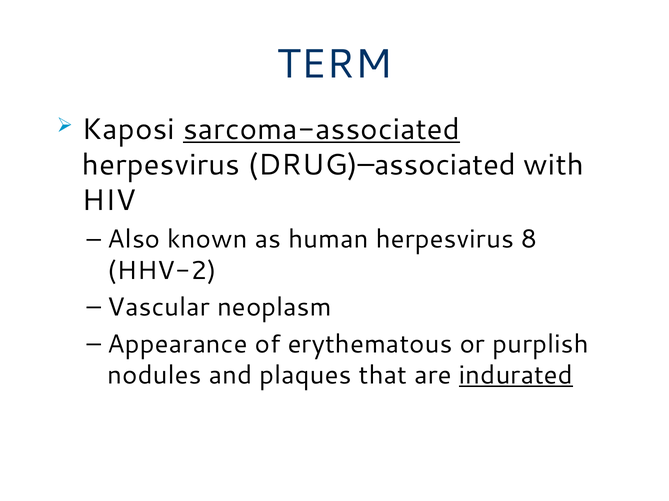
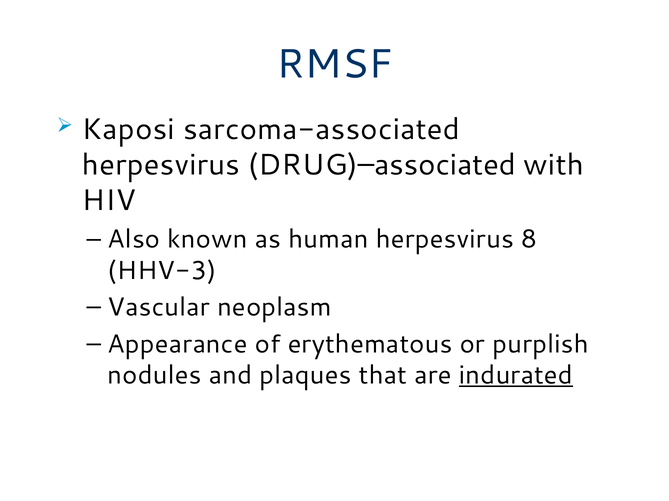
TERM: TERM -> RMSF (335, 64)
sarcoma-associated underline: present -> none (322, 130)
HHV-2: HHV-2 -> HHV-3 (162, 271)
